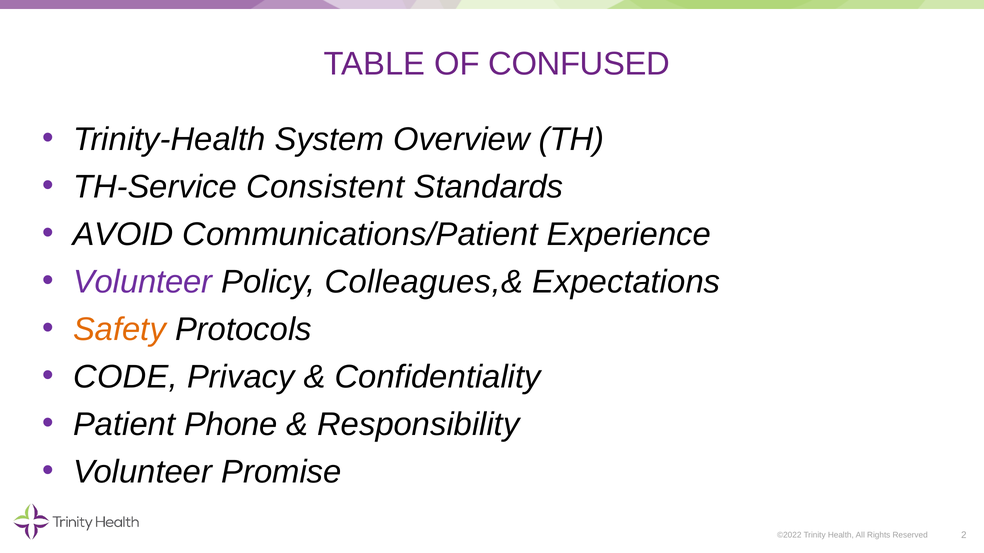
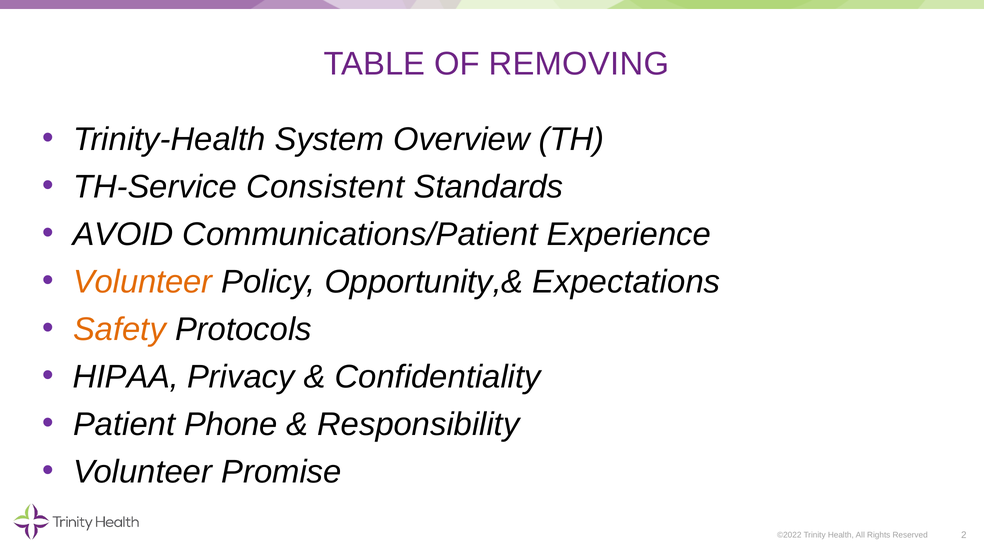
CONFUSED: CONFUSED -> REMOVING (579, 64)
Volunteer colour: purple -> orange (143, 282)
Colleagues,&: Colleagues,& -> Opportunity,& (424, 282)
CODE: CODE -> HIPAA (126, 377)
